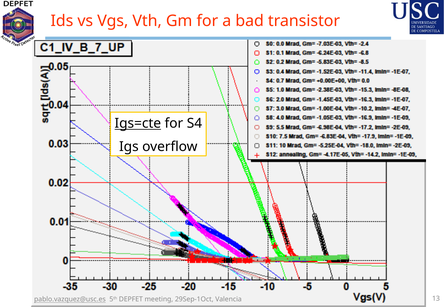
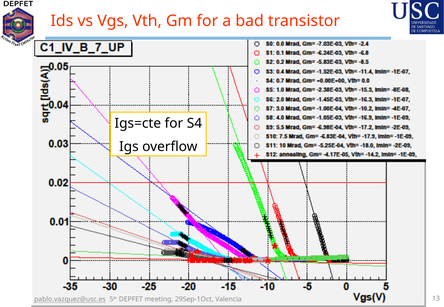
Igs=cte underline: present -> none (138, 124)
